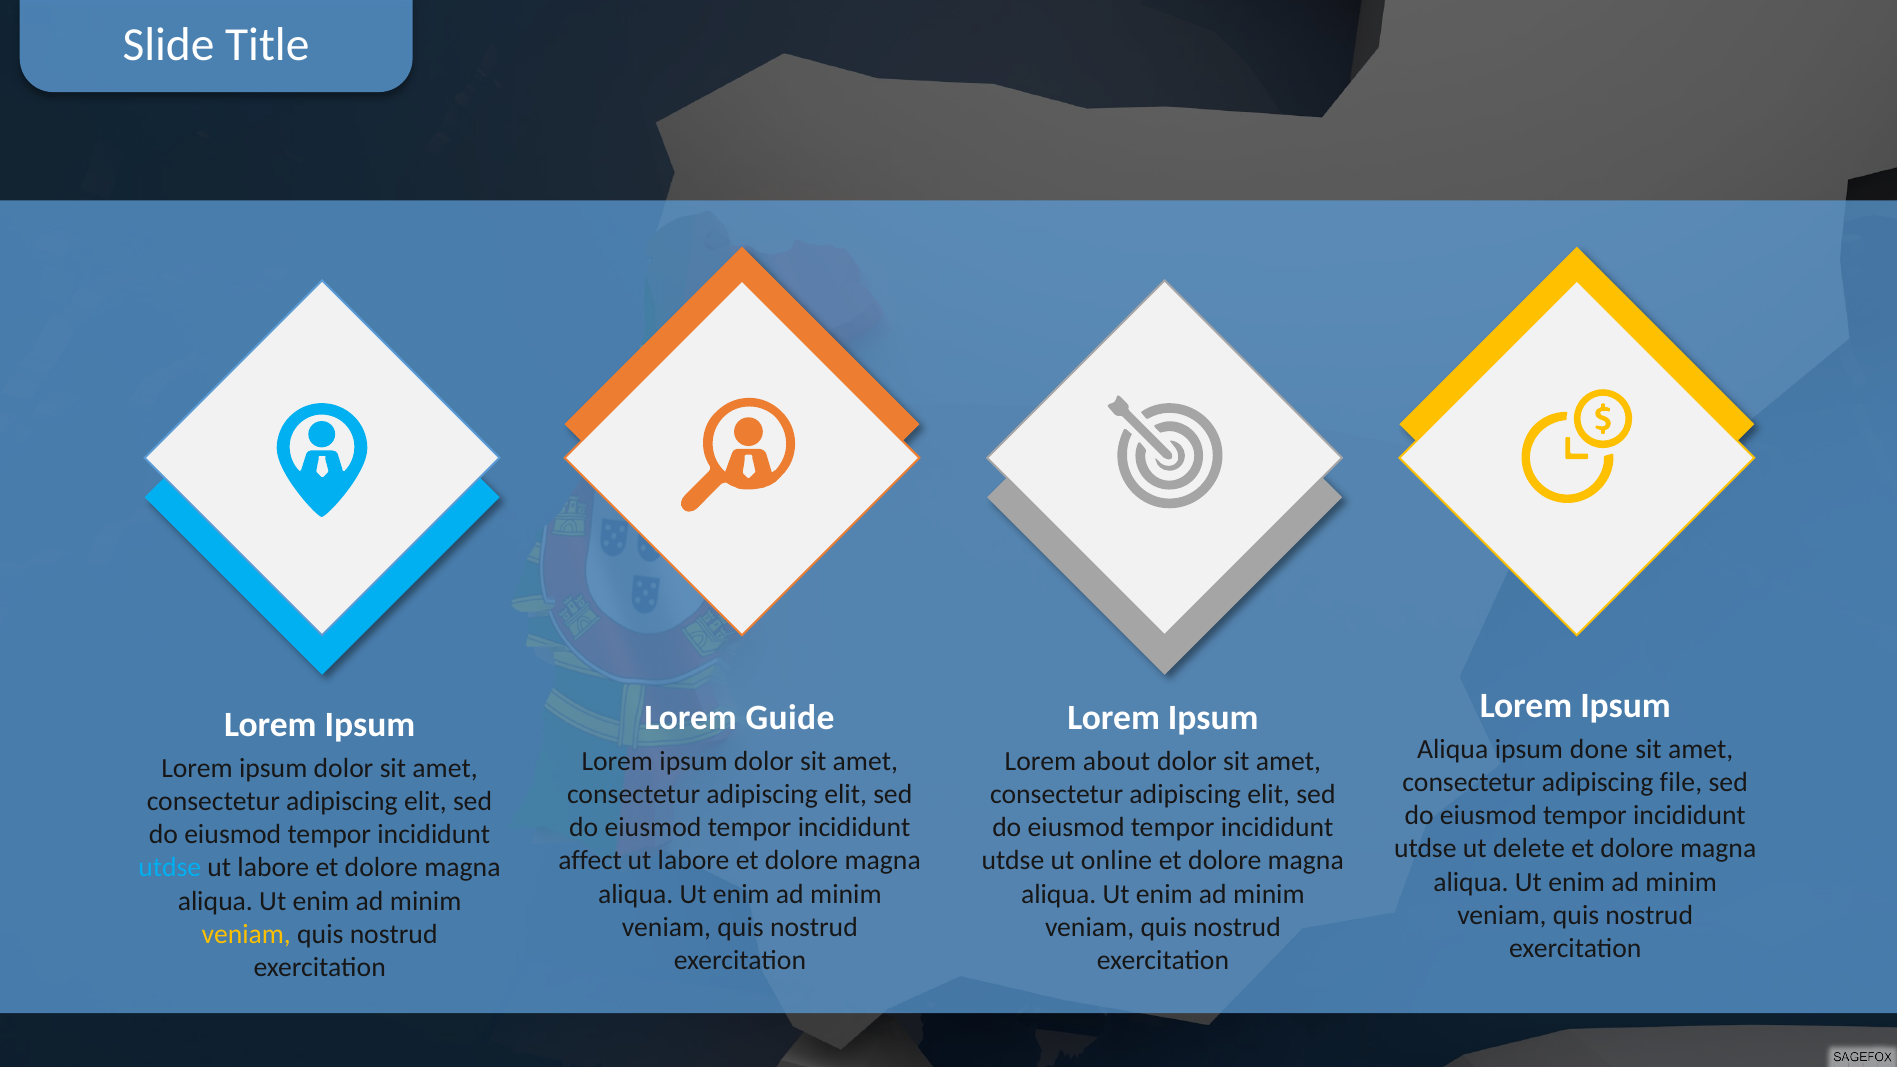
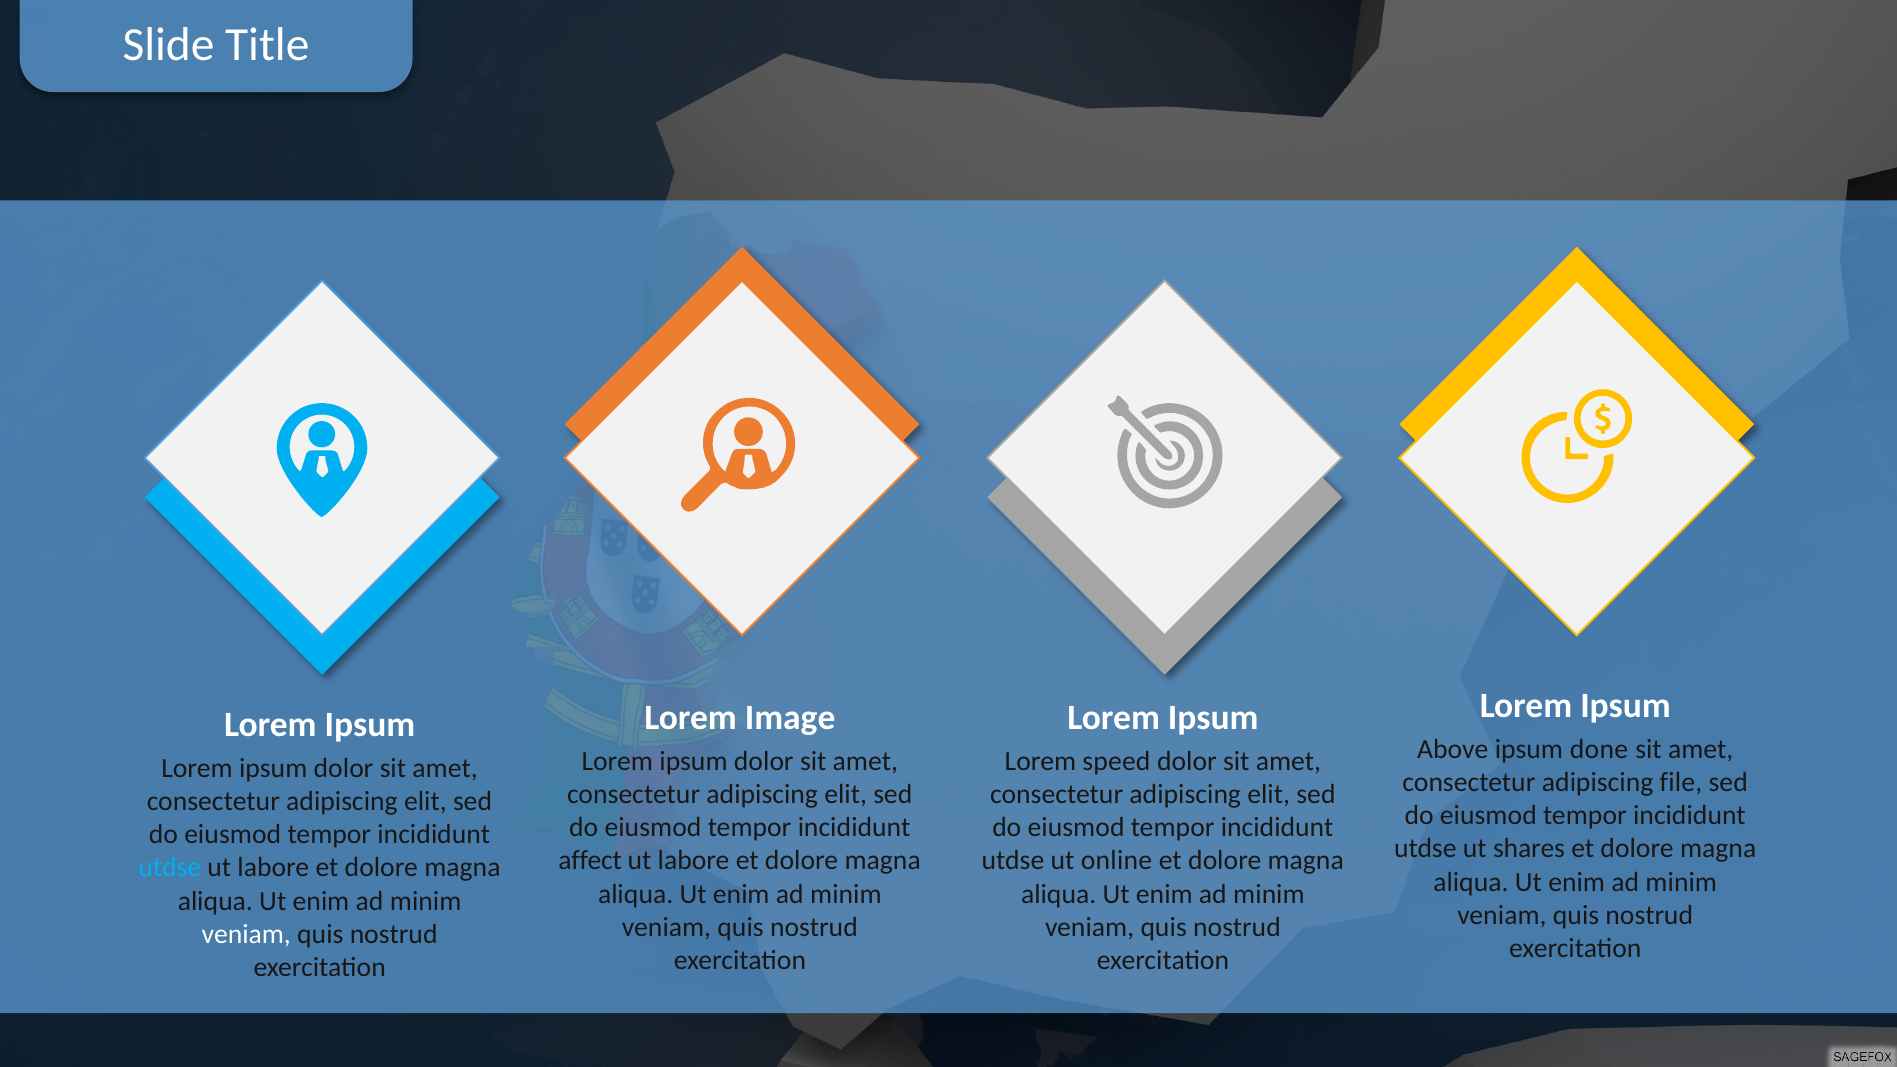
Guide: Guide -> Image (790, 718)
Aliqua: Aliqua -> Above (1453, 749)
about: about -> speed (1116, 761)
delete: delete -> shares (1529, 849)
veniam colour: yellow -> white (246, 934)
